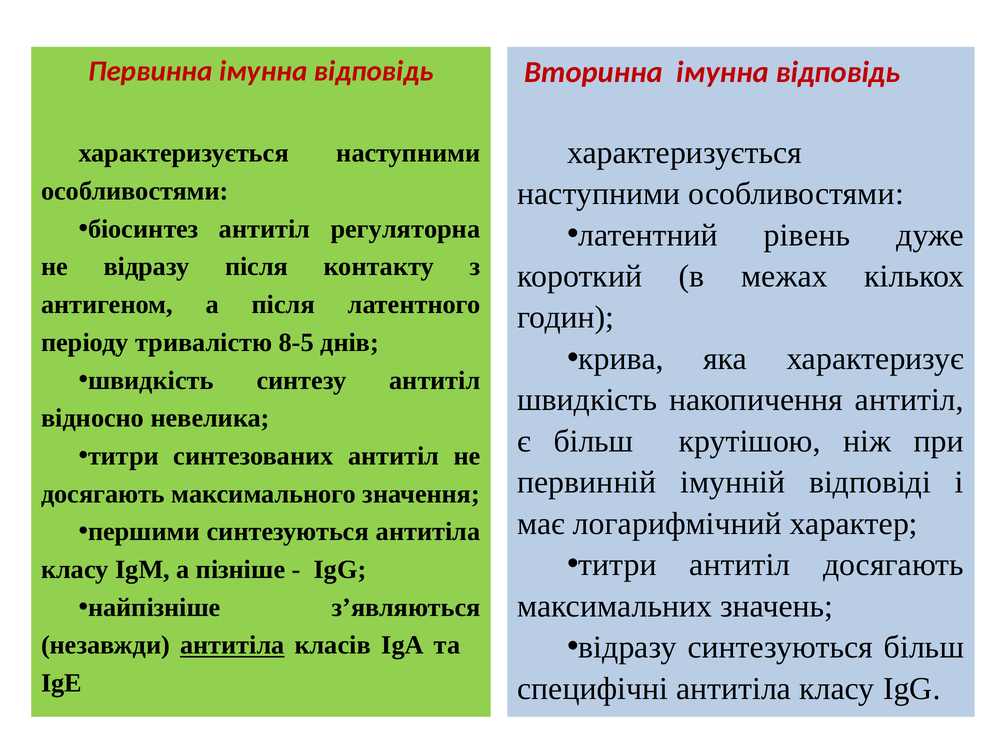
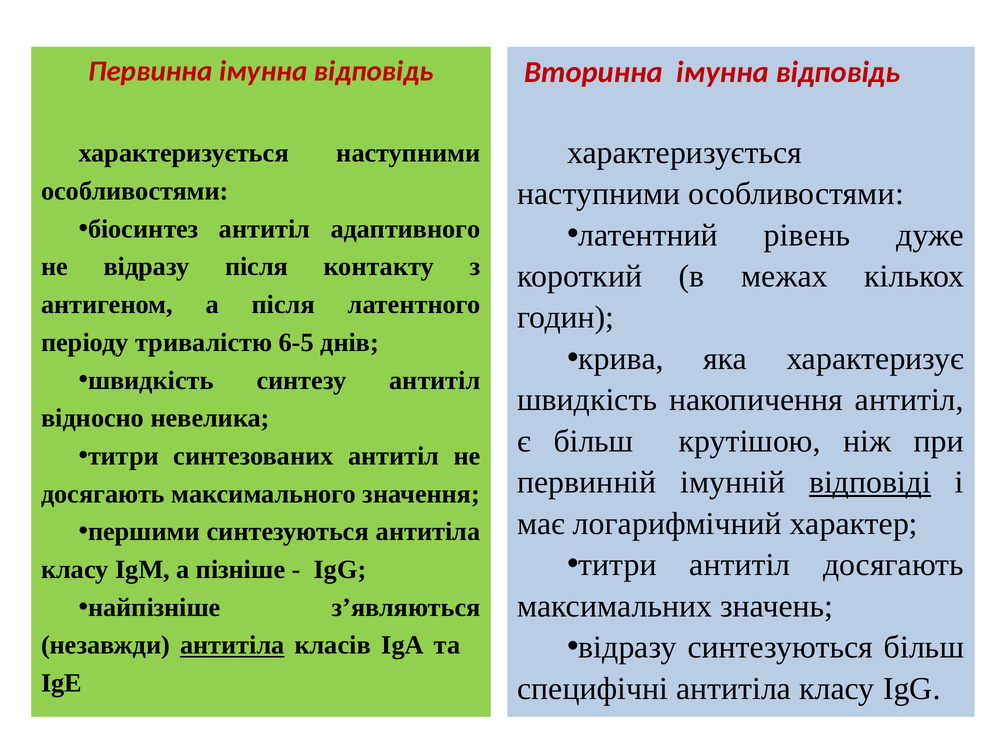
регуляторна: регуляторна -> адаптивного (405, 229)
8-5: 8-5 -> 6-5 (296, 343)
відповіді underline: none -> present (870, 483)
